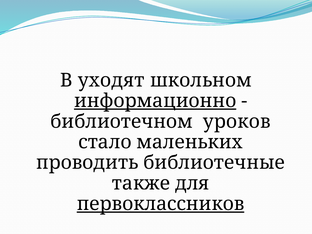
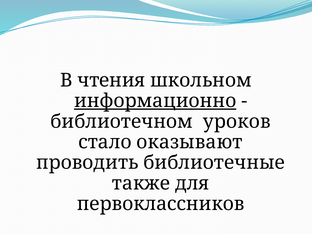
уходят: уходят -> чтения (111, 80)
маленьких: маленьких -> оказывают (190, 142)
первоклассников underline: present -> none (161, 204)
